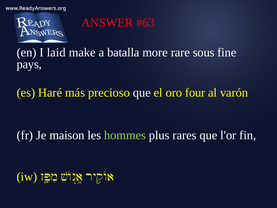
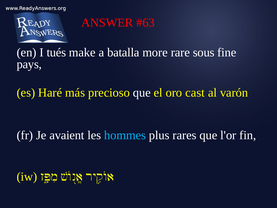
laid: laid -> tués (56, 52)
four: four -> cast (195, 92)
maison: maison -> avaient (67, 135)
hommes colour: light green -> light blue (125, 135)
